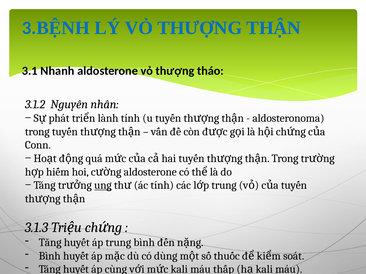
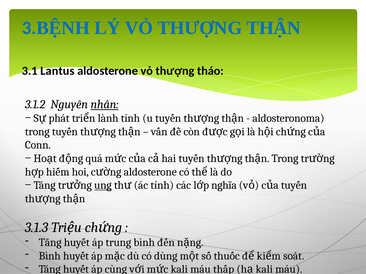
Nhanh: Nhanh -> Lantus (57, 71)
nhân underline: none -> present (105, 105)
trung: trung -> nghĩa (224, 186)
